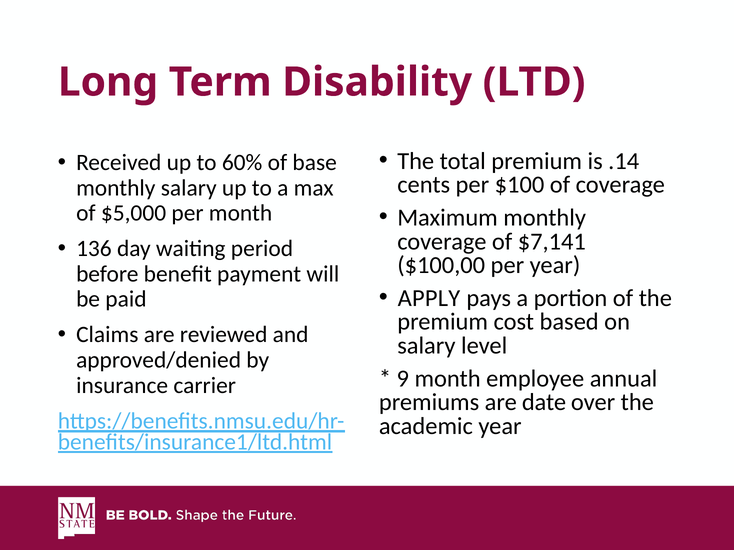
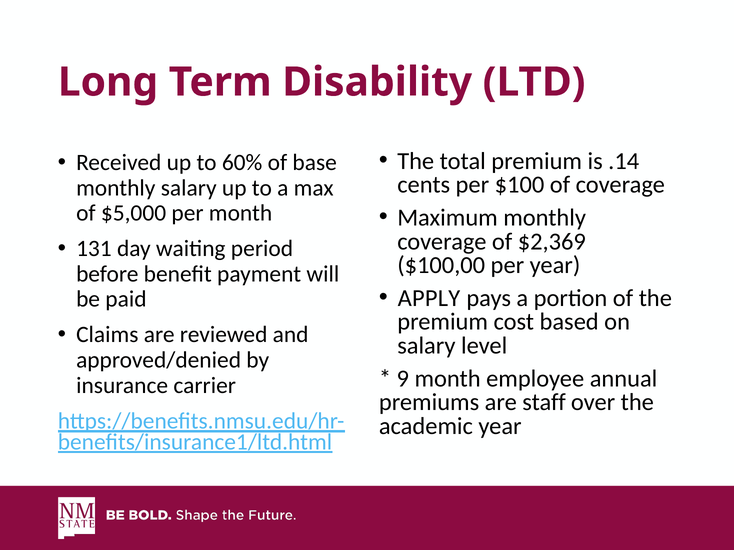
$7,141: $7,141 -> $2,369 (552, 242)
136: 136 -> 131 (94, 249)
date: date -> staff (544, 403)
